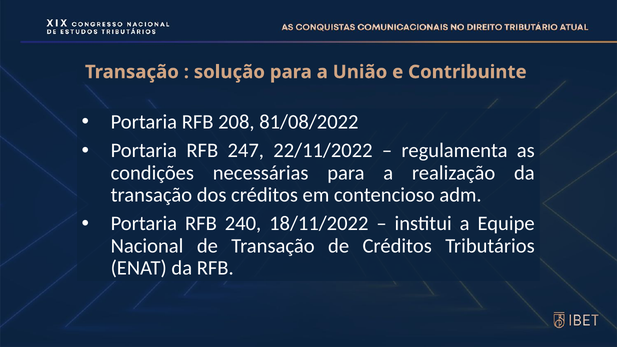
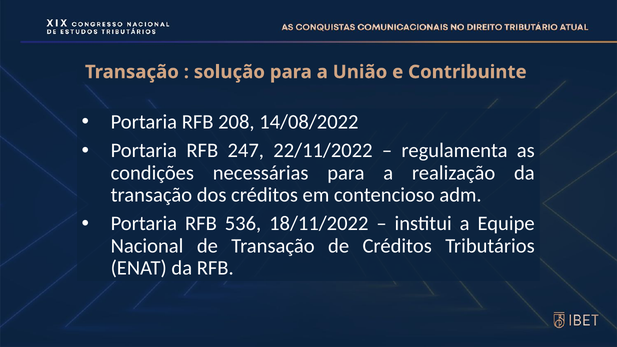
81/08/2022: 81/08/2022 -> 14/08/2022 (309, 122)
240: 240 -> 536 (243, 224)
